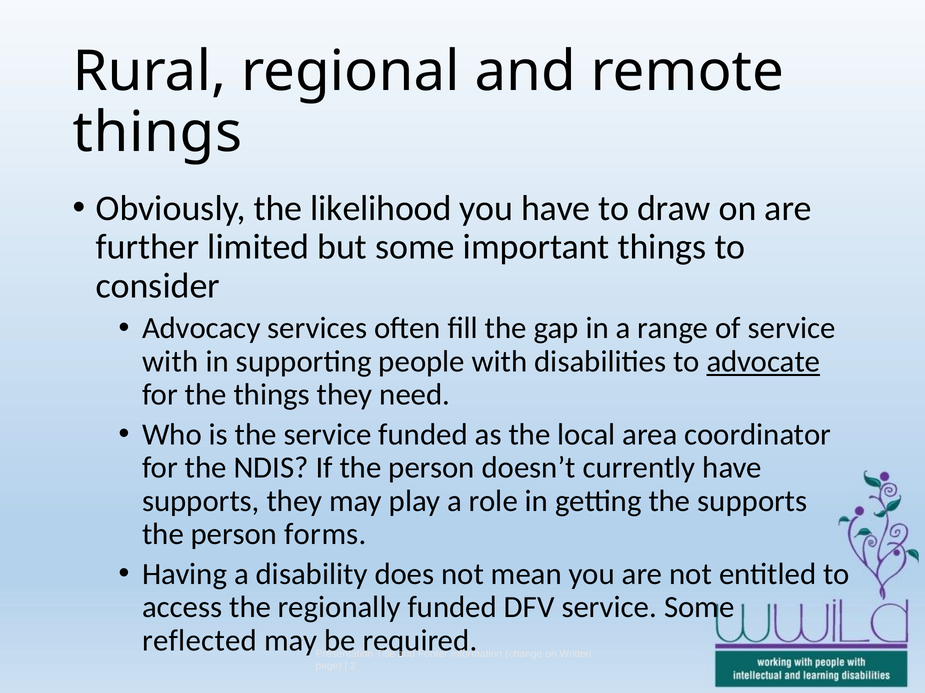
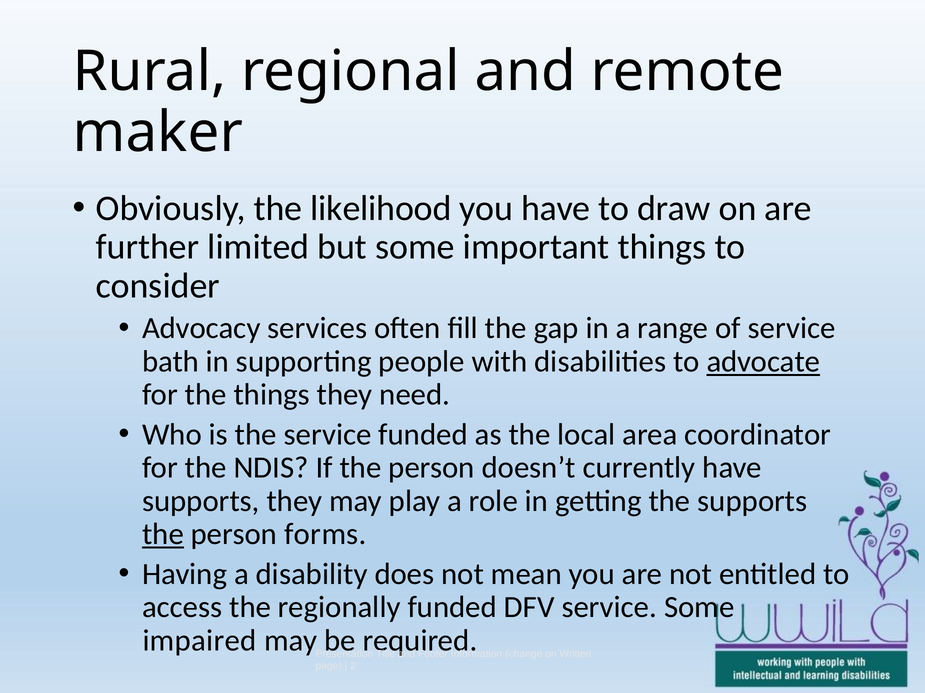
things: things -> maker (158, 133)
with: with -> bath (171, 362)
the underline: none -> present (163, 535)
reflected: reflected -> impaired (200, 641)
